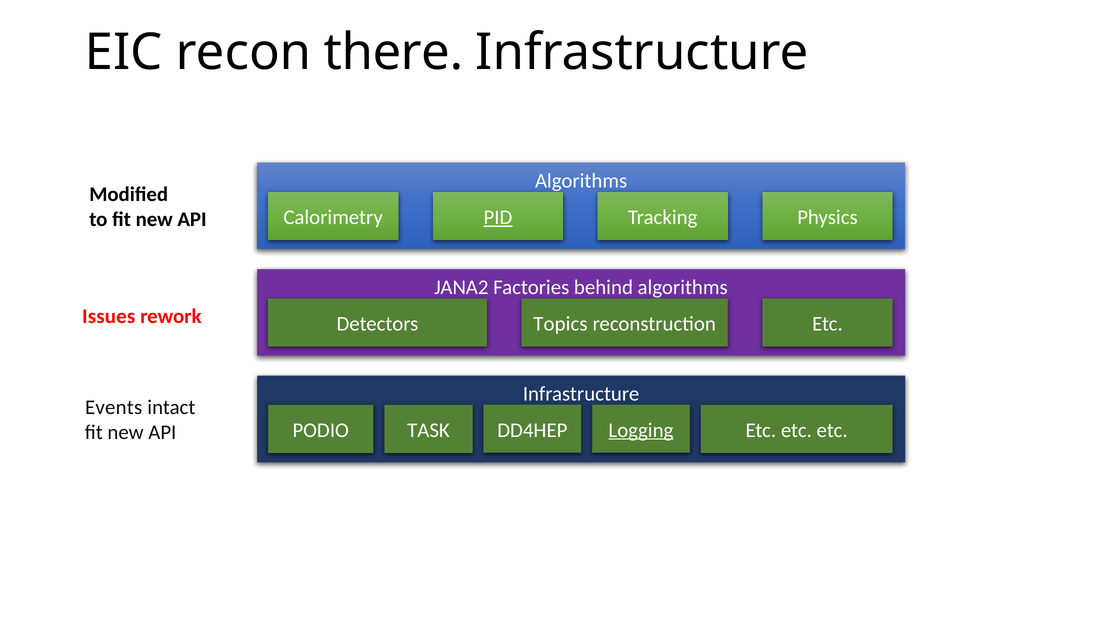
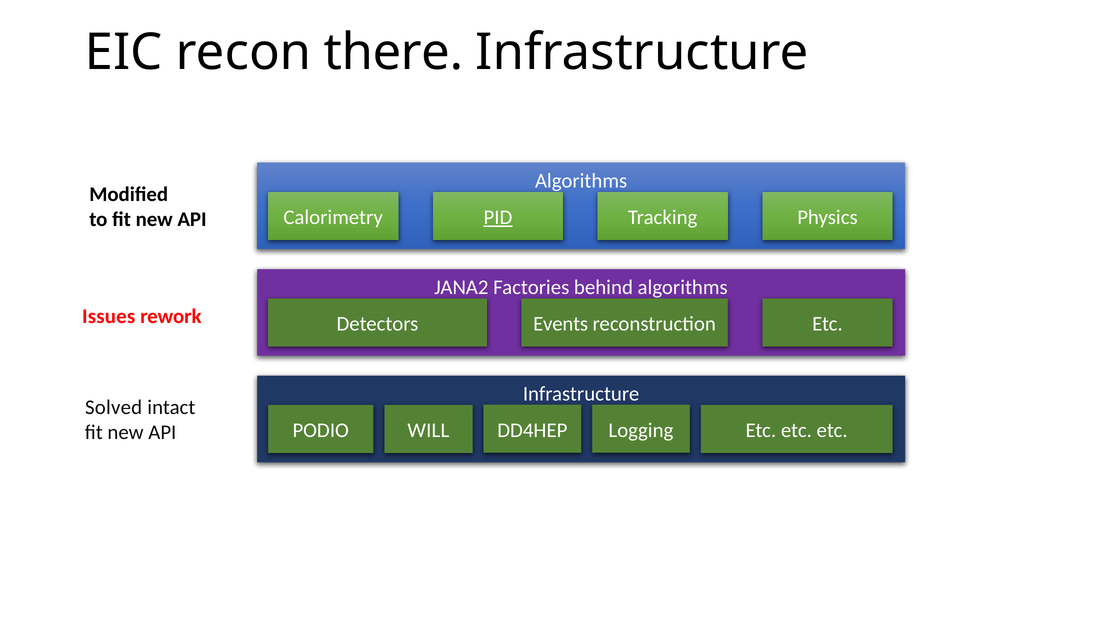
Topics: Topics -> Events (561, 324)
Events: Events -> Solved (114, 408)
Logging underline: present -> none (641, 431)
TASK: TASK -> WILL (428, 431)
